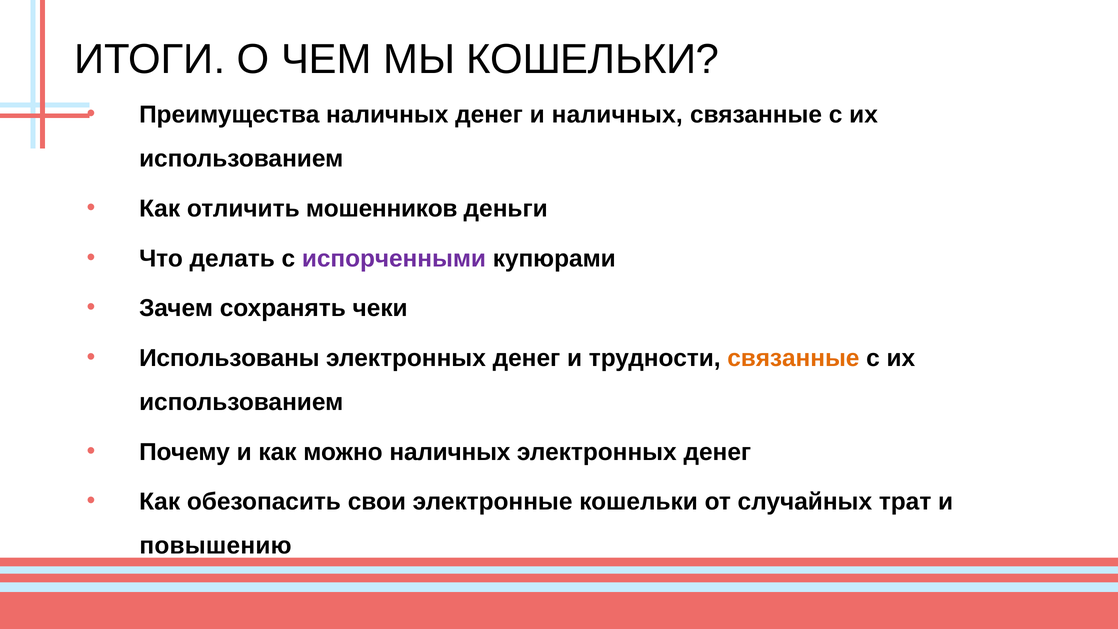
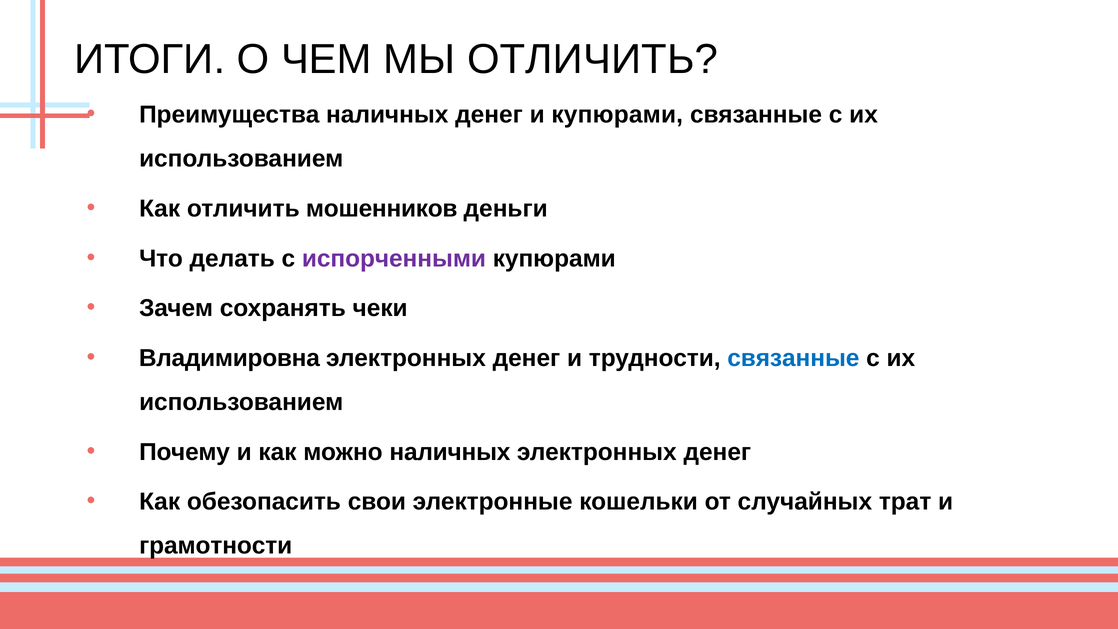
МЫ КОШЕЛЬКИ: КОШЕЛЬКИ -> ОТЛИЧИТЬ (592, 59)
и наличных: наличных -> купюрами (617, 115)
Использованы: Использованы -> Владимировна (229, 358)
связанные colour: orange -> blue (793, 358)
повышению: повышению -> грамотности (216, 546)
